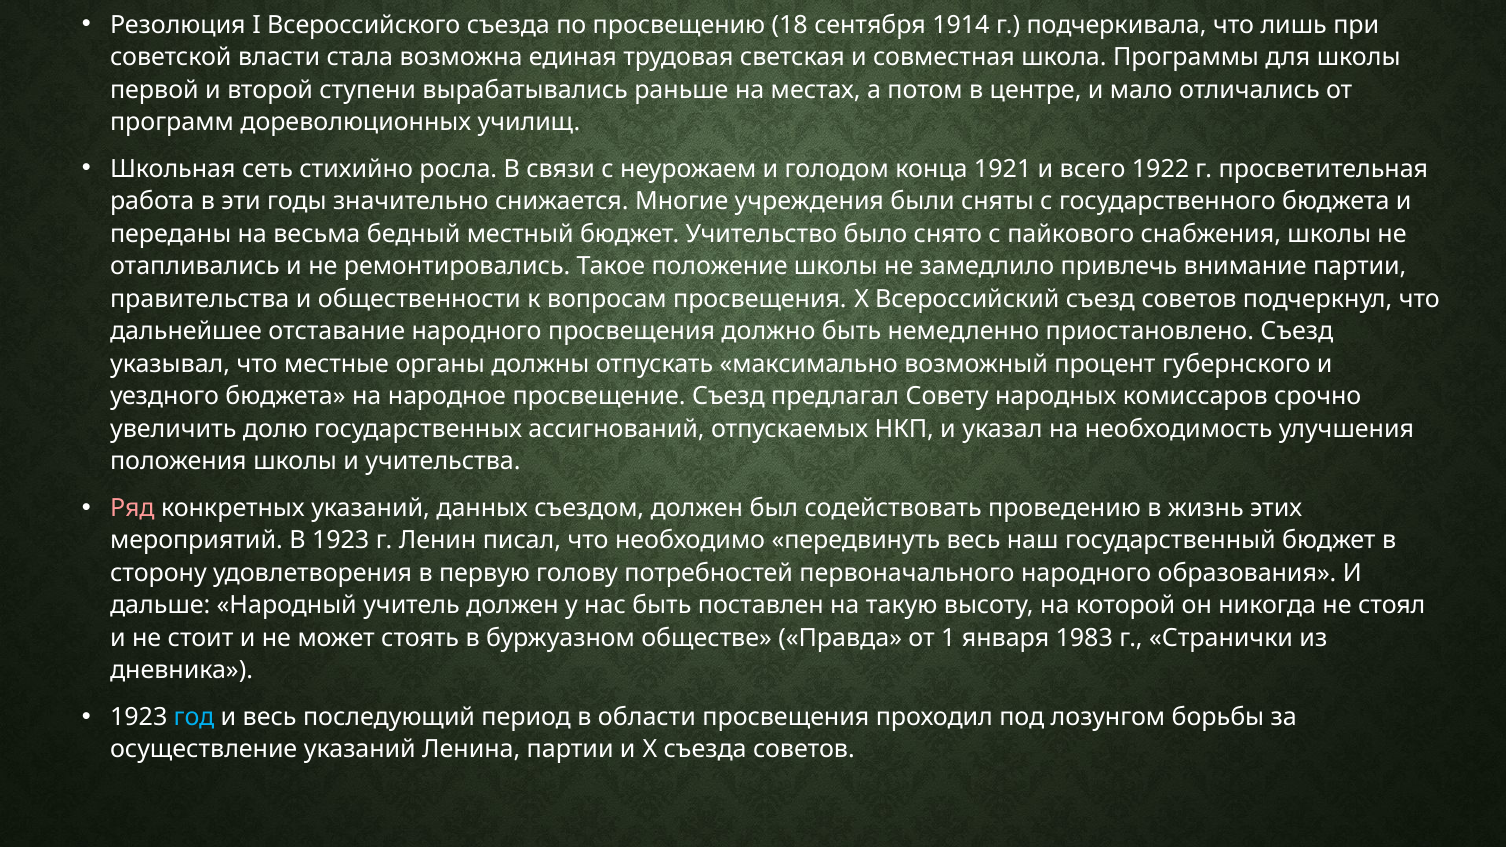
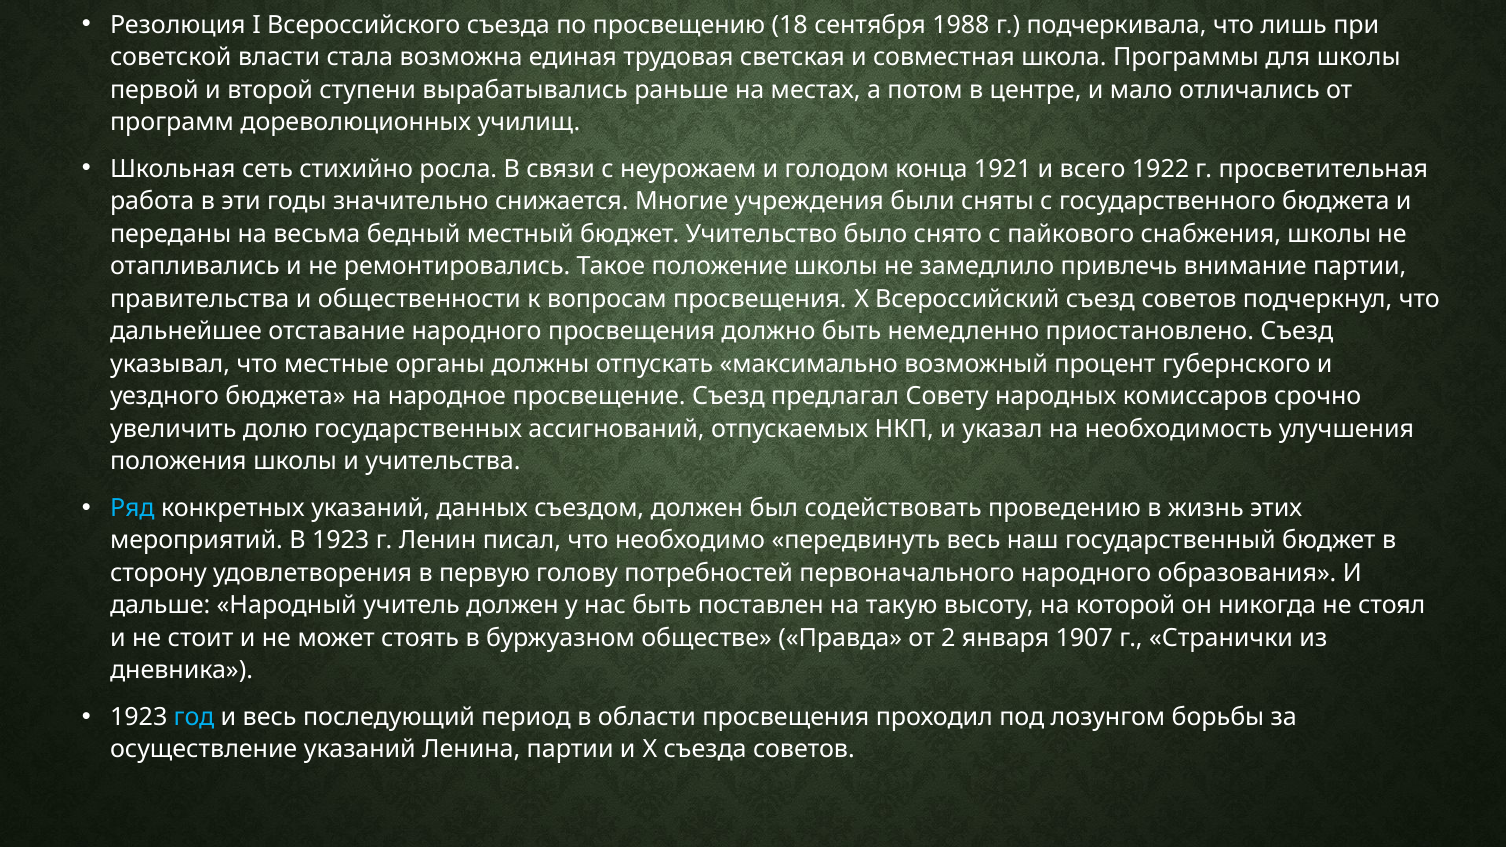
1914: 1914 -> 1988 (961, 25)
Ряд colour: pink -> light blue (132, 508)
1: 1 -> 2 (948, 638)
1983: 1983 -> 1907 (1084, 638)
